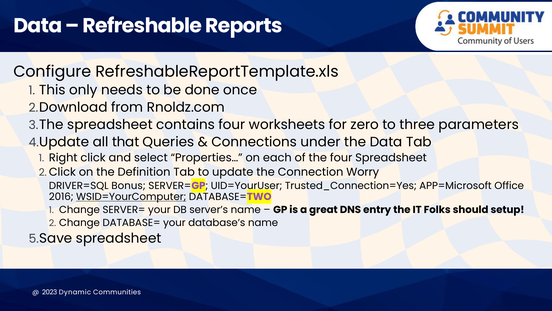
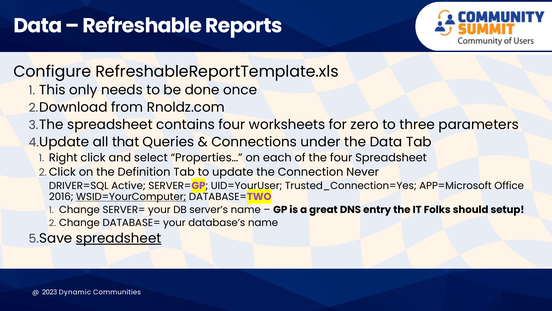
Worry: Worry -> Never (363, 172)
Bonus: Bonus -> Active (128, 185)
spreadsheet underline: none -> present (119, 238)
